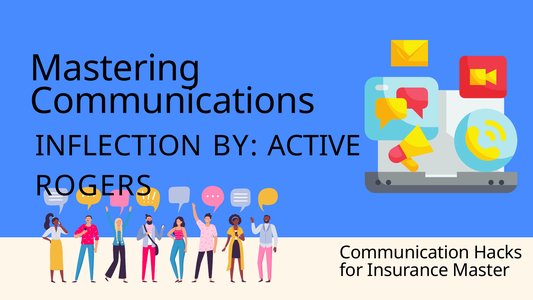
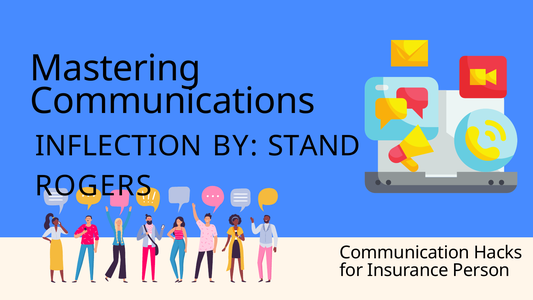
ACTIVE: ACTIVE -> STAND (314, 146)
Master: Master -> Person (481, 270)
